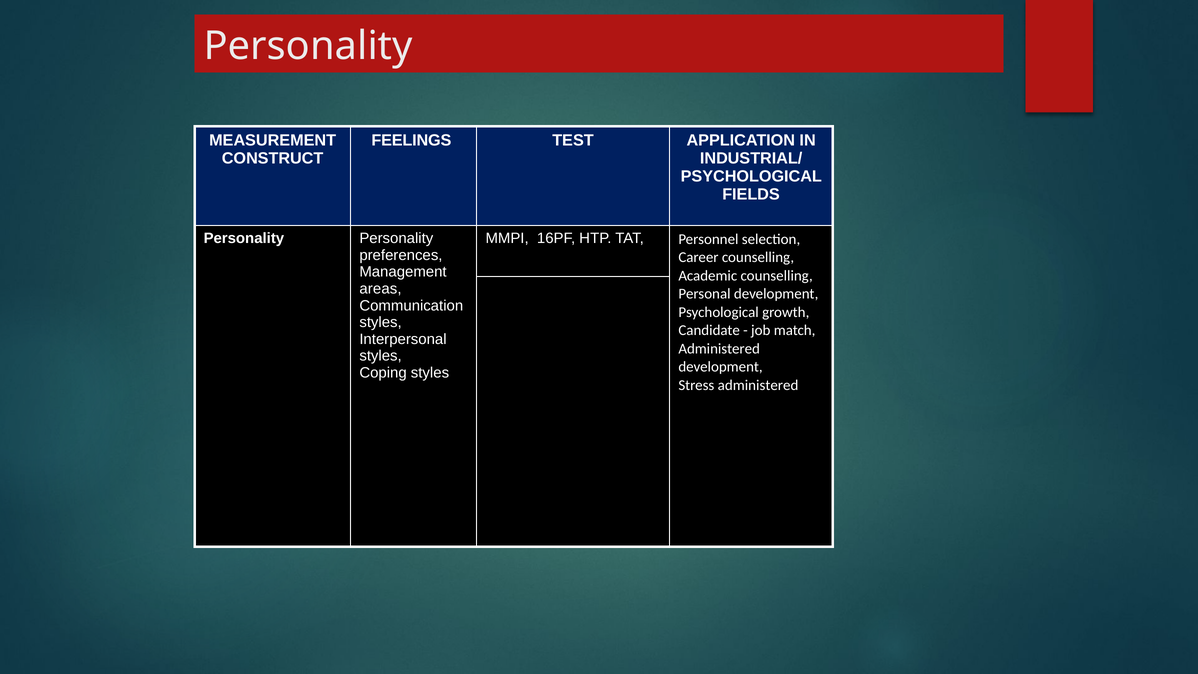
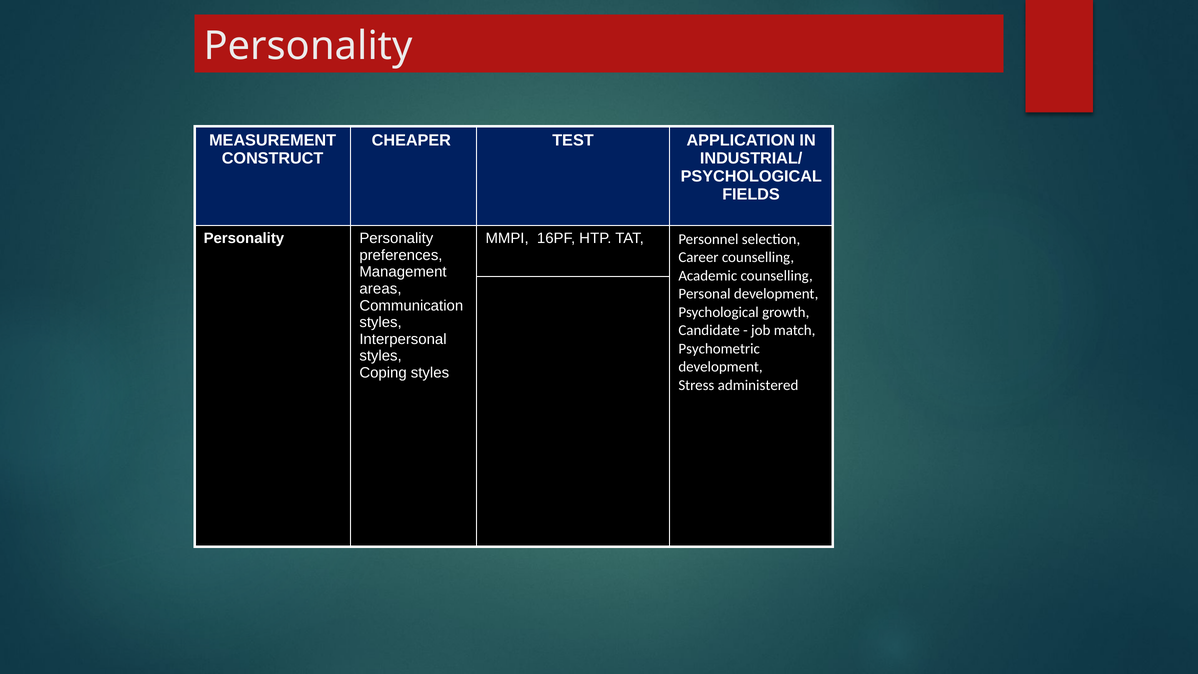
FEELINGS: FEELINGS -> CHEAPER (411, 140)
Administered: Administered -> Psychometric (719, 349)
